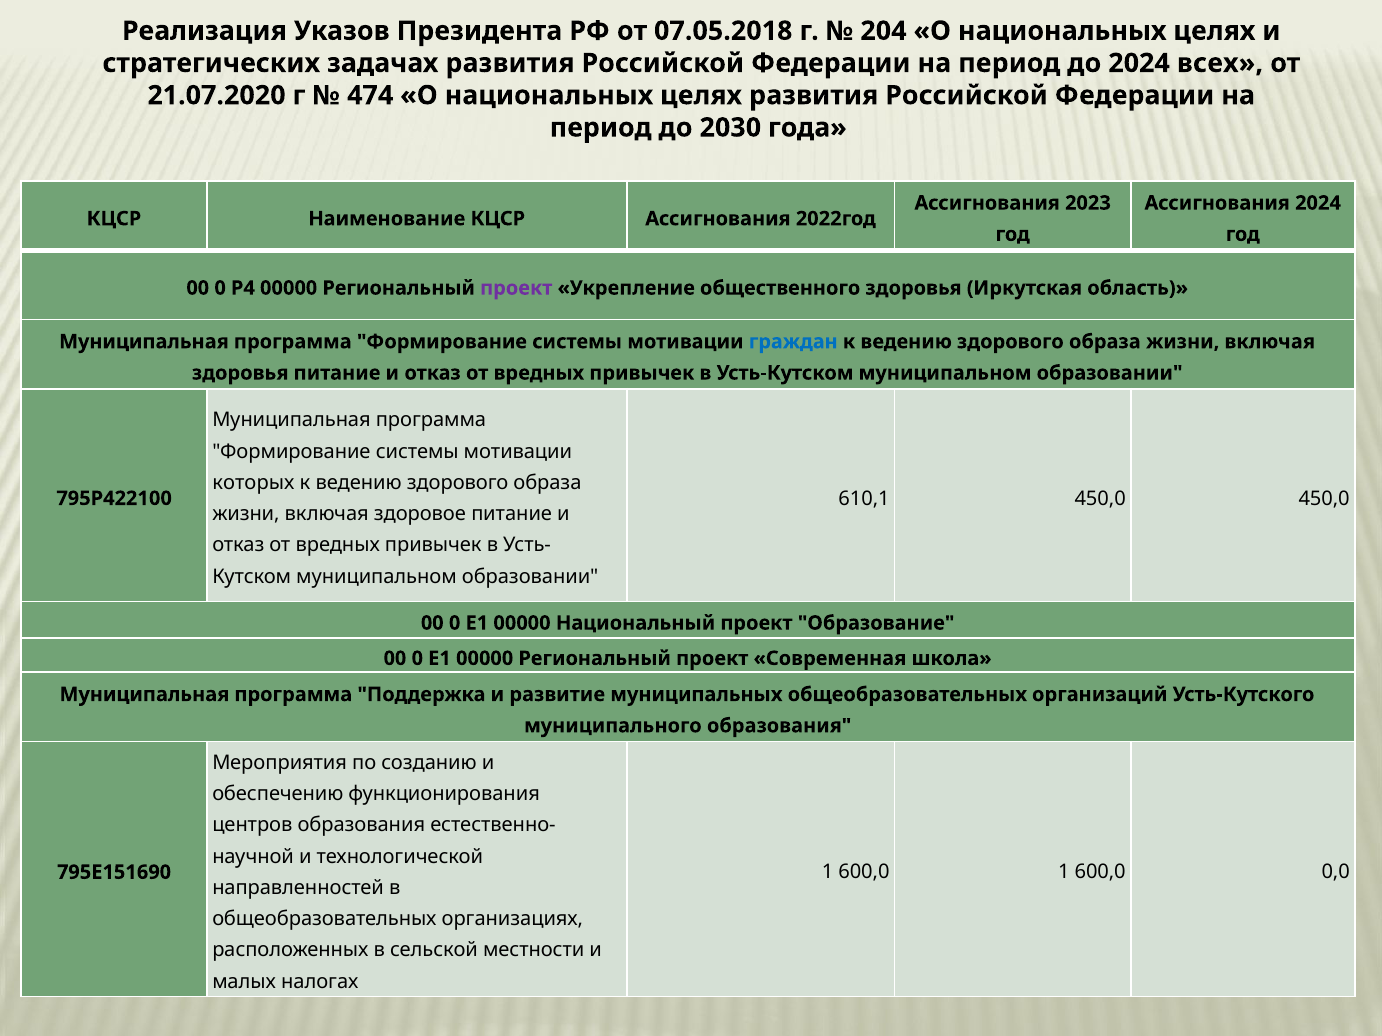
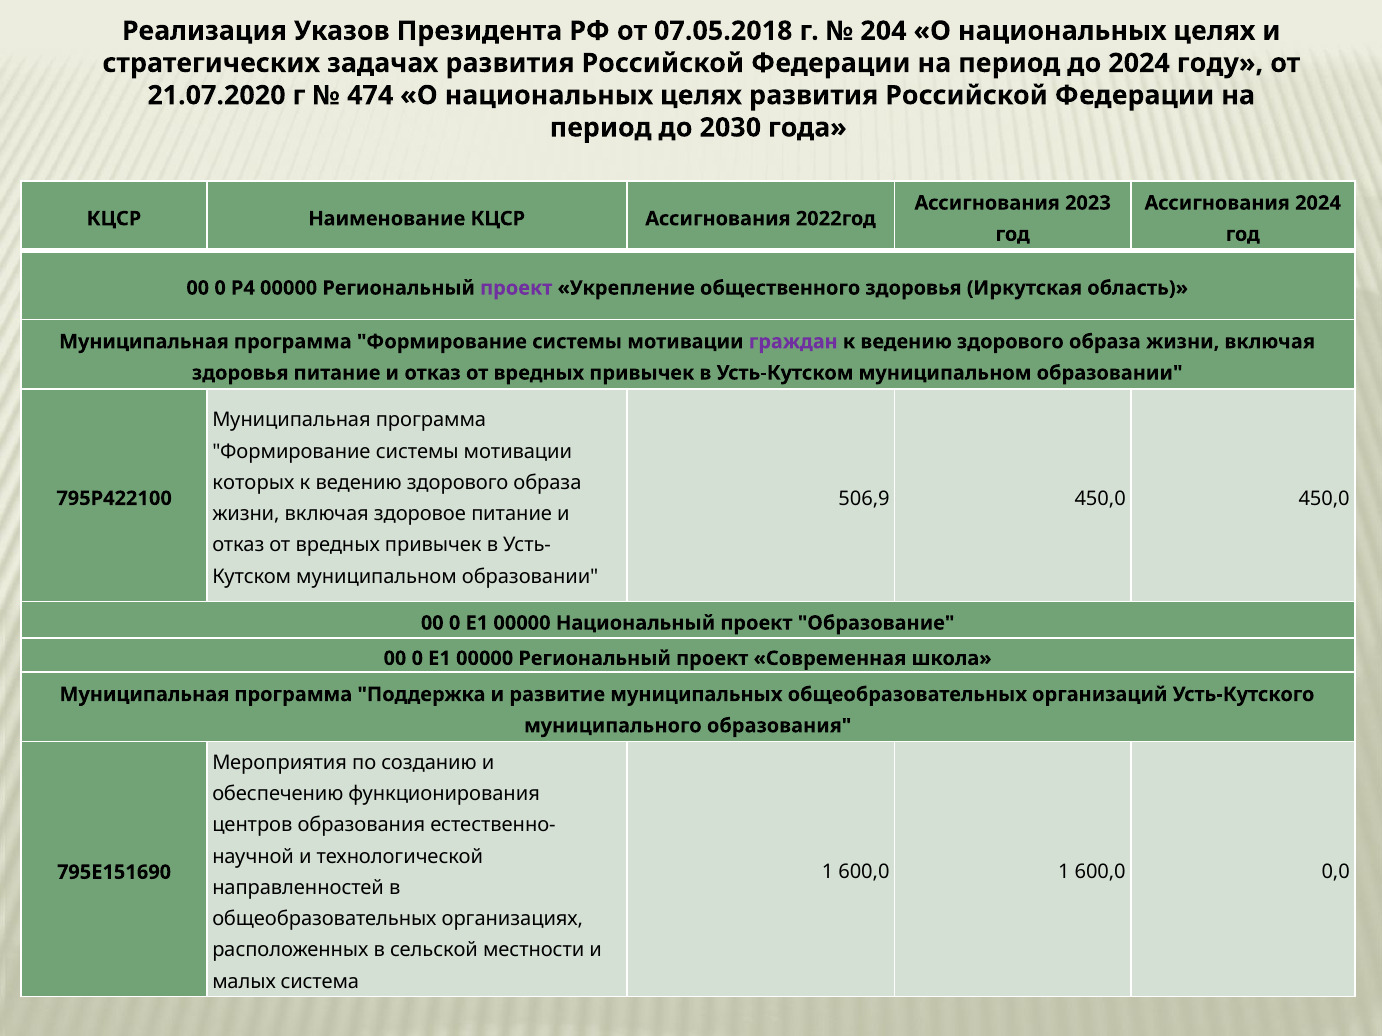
всех: всех -> году (1220, 63)
граждан colour: blue -> purple (793, 342)
610,1: 610,1 -> 506,9 (864, 499)
налогах: налогах -> система (320, 982)
